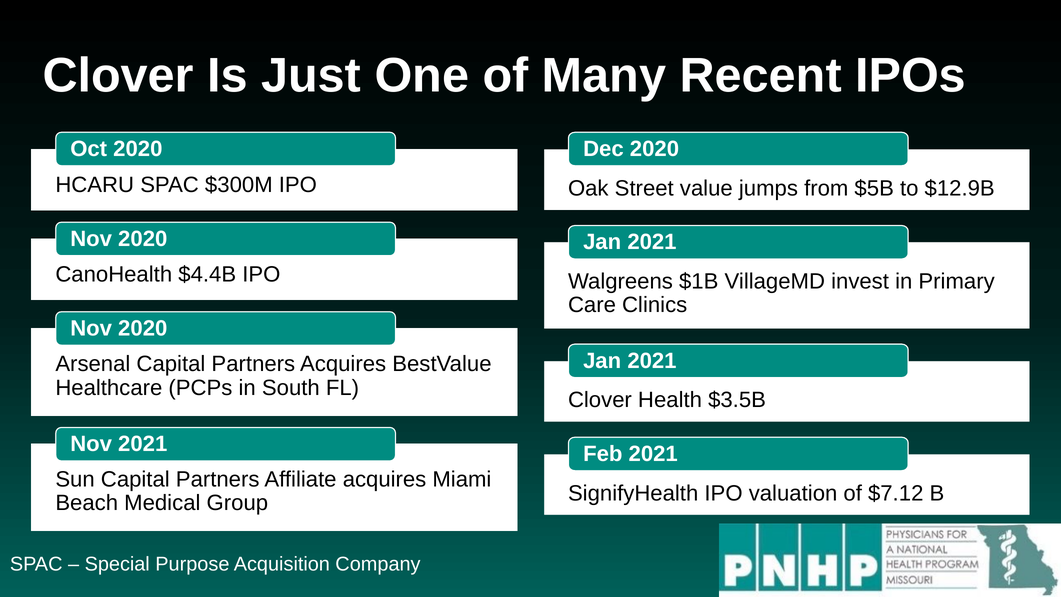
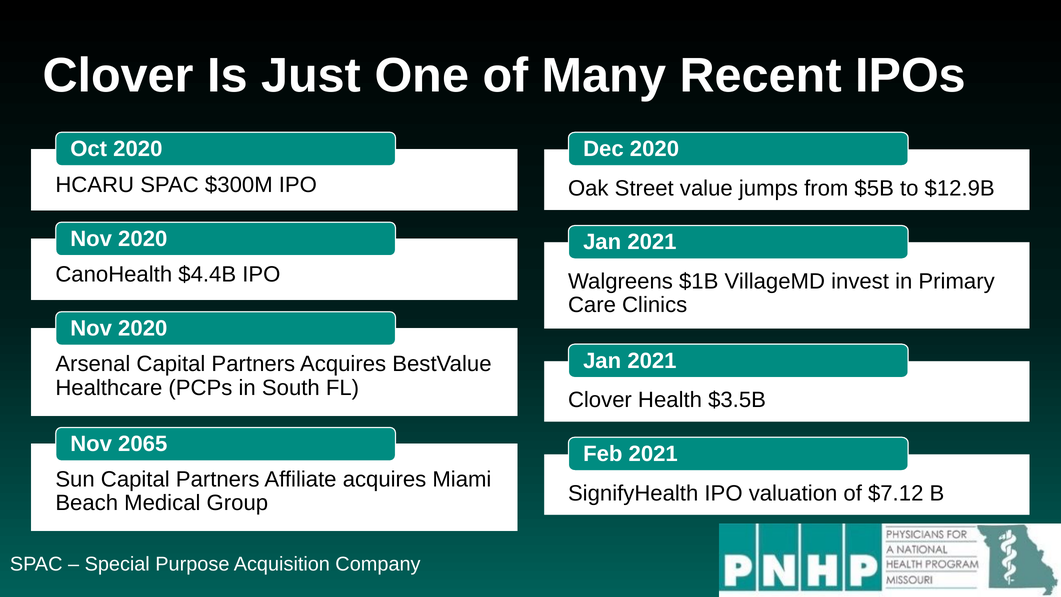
Nov 2021: 2021 -> 2065 (143, 444)
